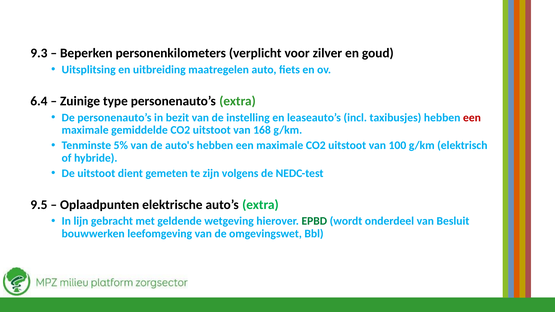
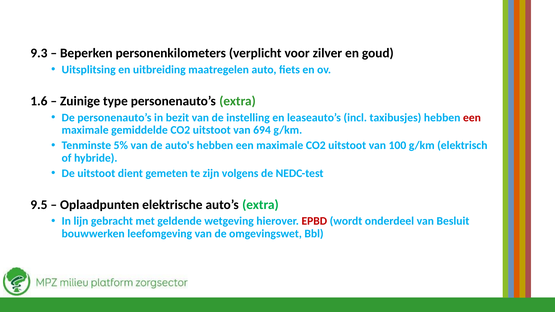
6.4: 6.4 -> 1.6 (39, 101)
168: 168 -> 694 (262, 130)
EPBD colour: green -> red (314, 221)
